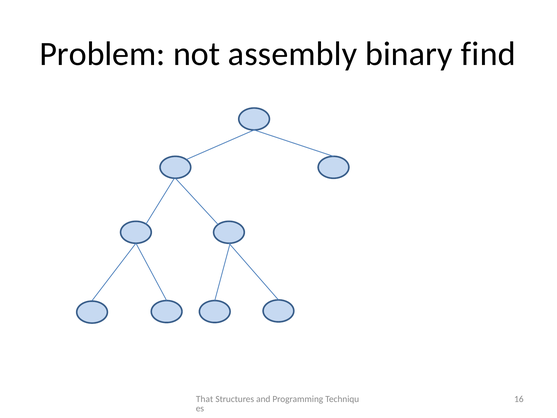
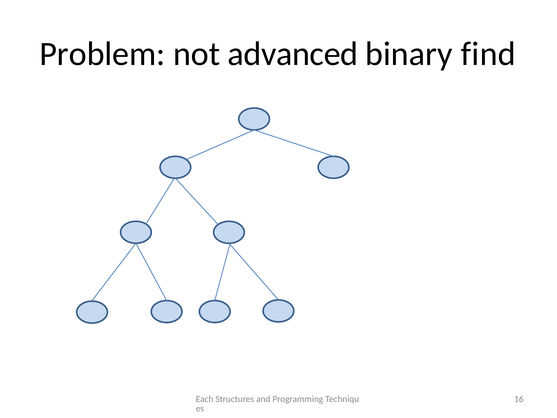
assembly: assembly -> advanced (293, 54)
That: That -> Each (205, 399)
